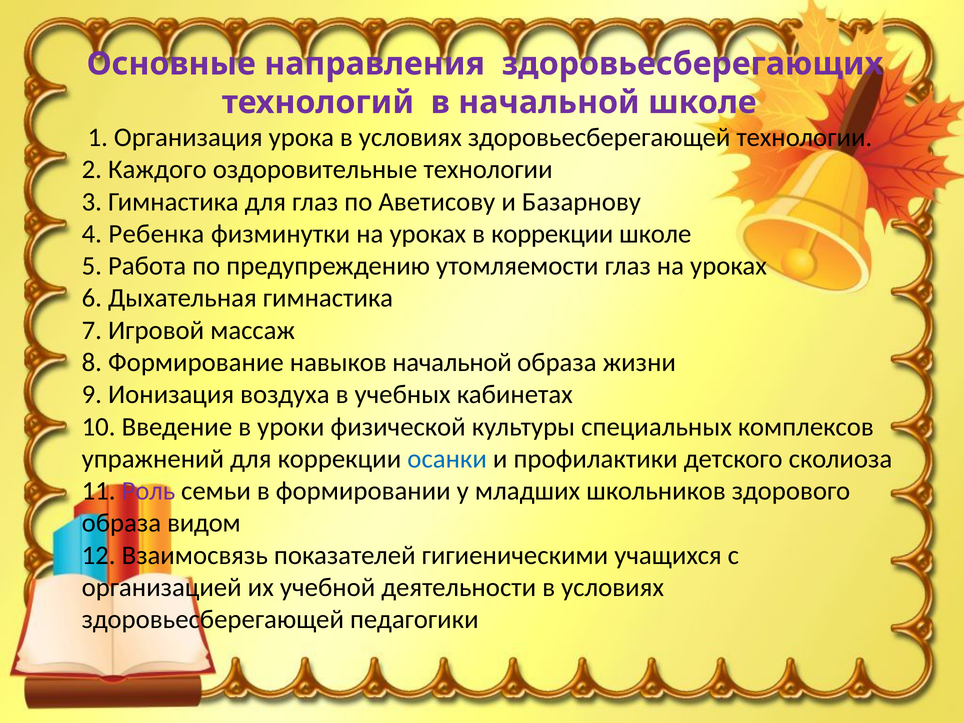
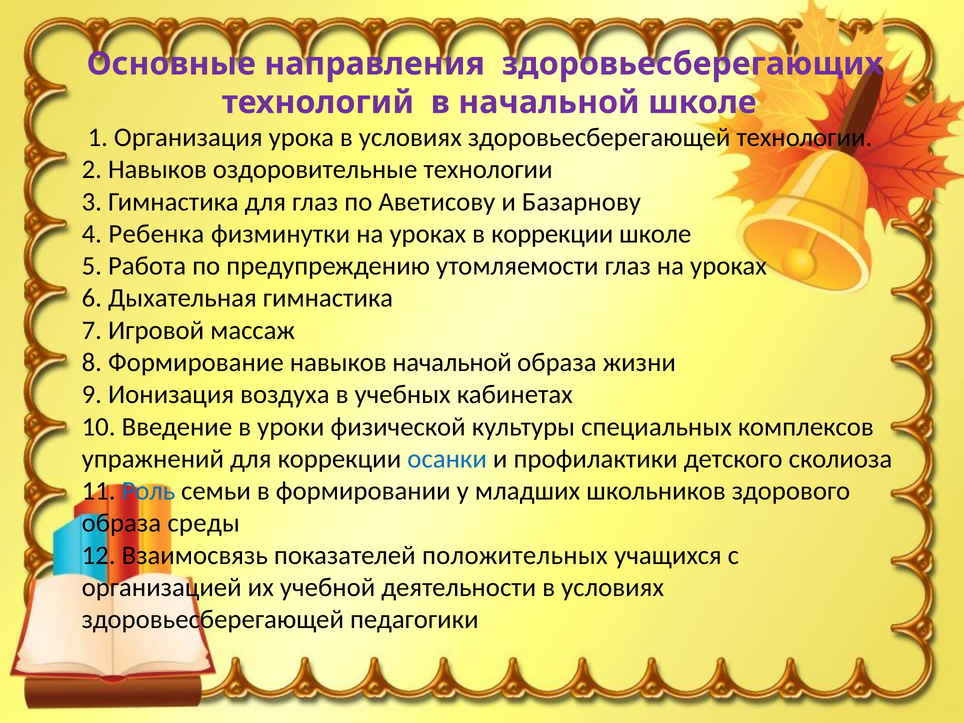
2 Каждого: Каждого -> Навыков (157, 170)
Роль colour: purple -> blue (148, 491)
видом: видом -> среды (204, 523)
гигиеническими: гигиеническими -> положительных (515, 555)
